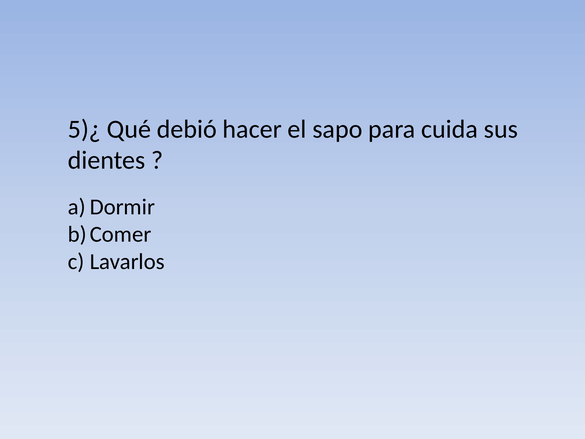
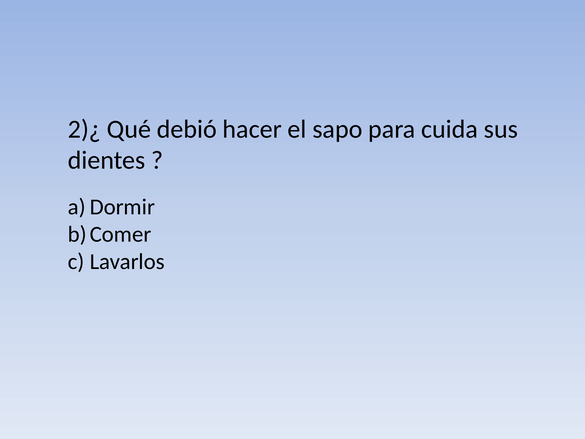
5)¿: 5)¿ -> 2)¿ (84, 129)
